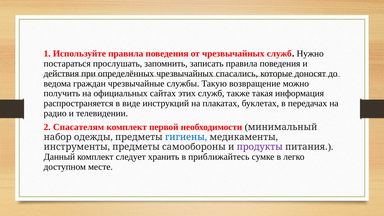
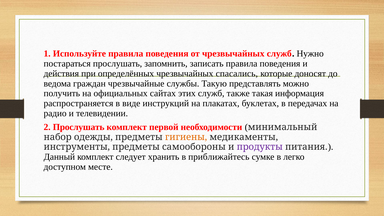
возвращение: возвращение -> представлять (255, 83)
2 Спасателям: Спасателям -> Прослушать (79, 127)
гигиены colour: blue -> orange (186, 137)
